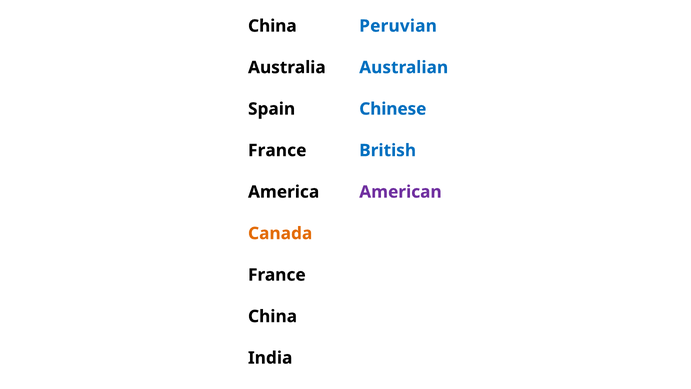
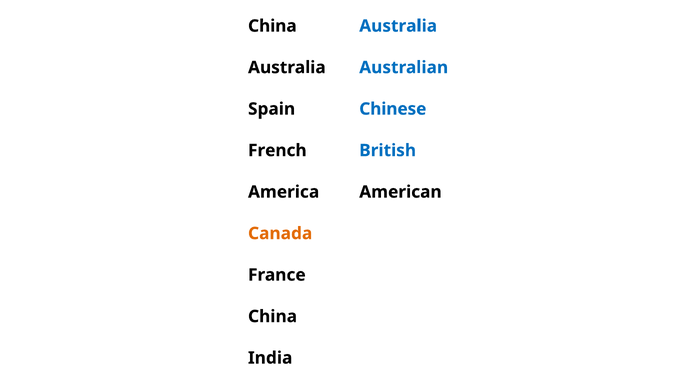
Peruvian: Peruvian -> Australia (398, 26)
France: France -> French (277, 150)
American colour: purple -> black (400, 192)
